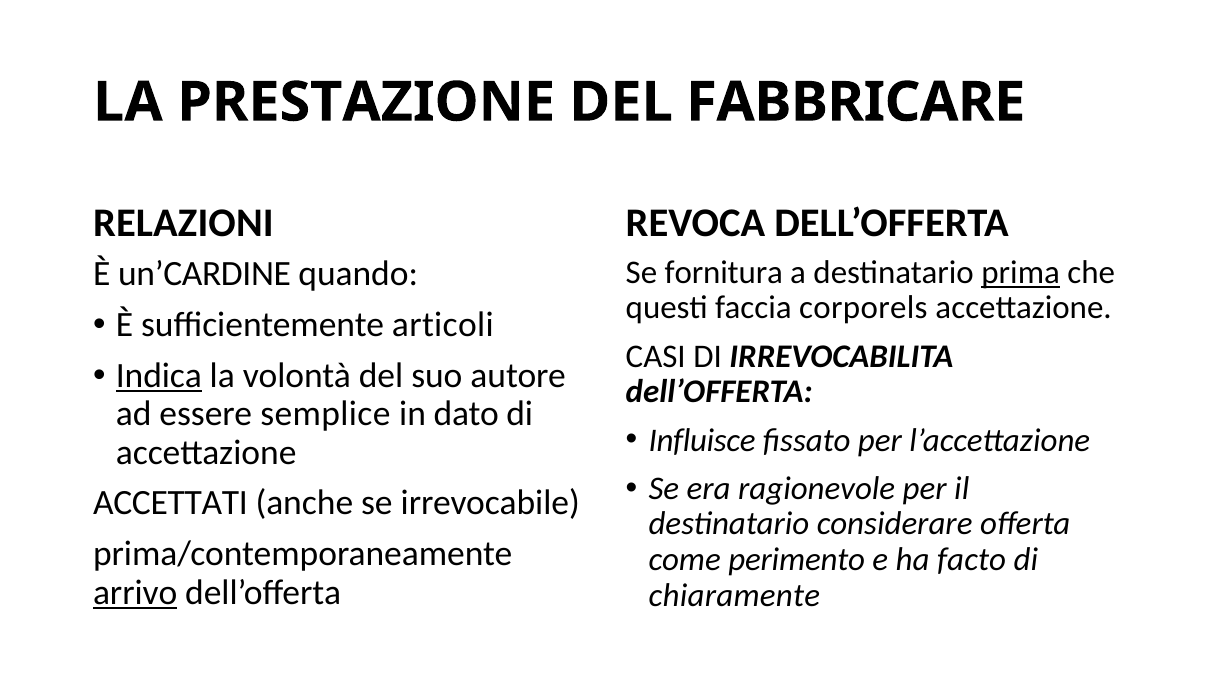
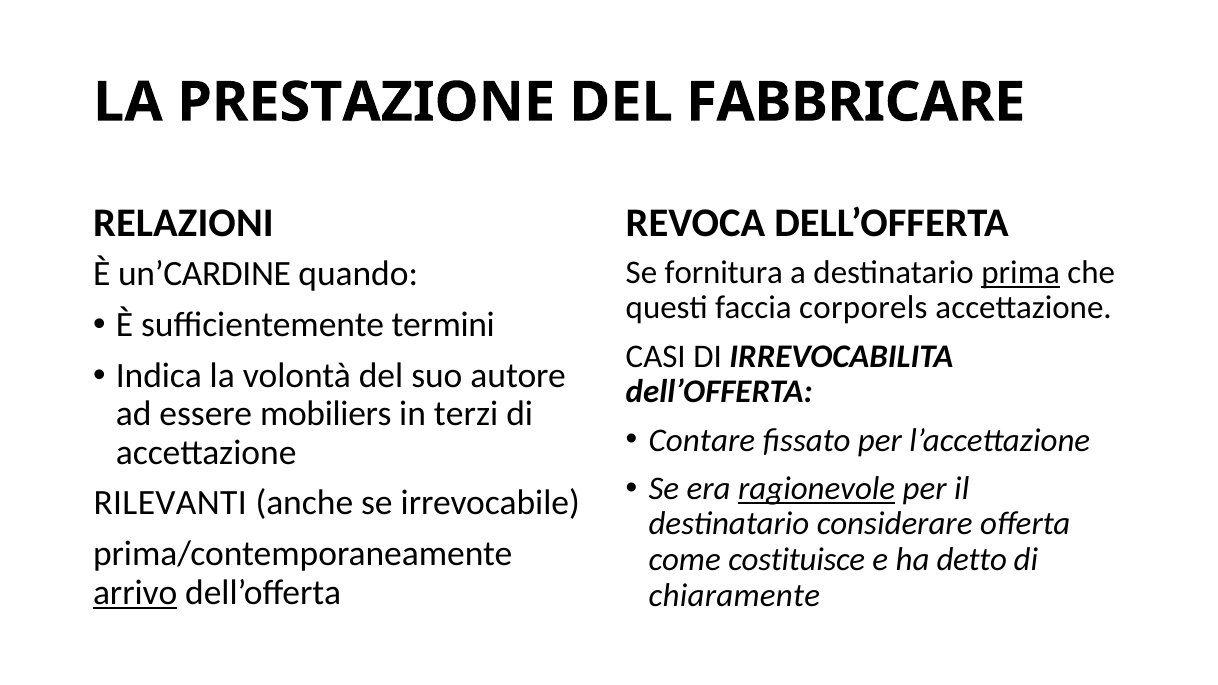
articoli: articoli -> termini (443, 325)
Indica underline: present -> none (159, 376)
semplice: semplice -> mobiliers (326, 414)
dato: dato -> terzi (466, 414)
Influisce: Influisce -> Contare (702, 440)
ragionevole underline: none -> present (817, 489)
ACCETTATI: ACCETTATI -> RILEVANTI (170, 503)
perimento: perimento -> costituisce (797, 560)
facto: facto -> detto (972, 560)
